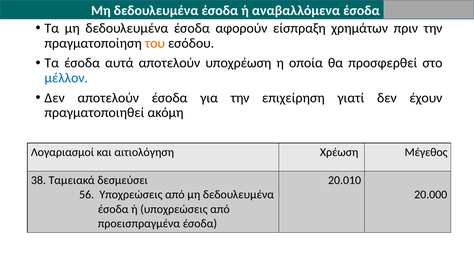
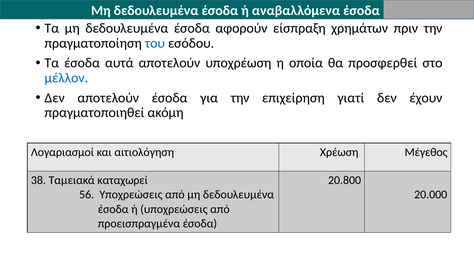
του colour: orange -> blue (155, 43)
δεσμεύσει: δεσμεύσει -> καταχωρεί (123, 180)
20.010: 20.010 -> 20.800 (345, 180)
